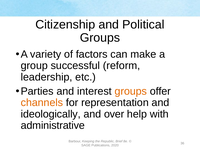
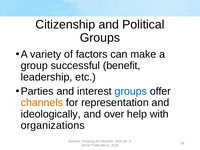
reform: reform -> benefit (122, 66)
groups colour: orange -> blue (131, 91)
administrative: administrative -> organizations (53, 125)
